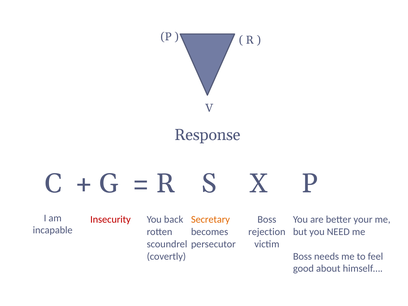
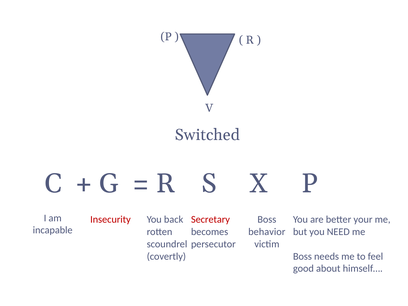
Response: Response -> Switched (207, 135)
Secretary colour: orange -> red (210, 220)
rejection: rejection -> behavior (267, 232)
